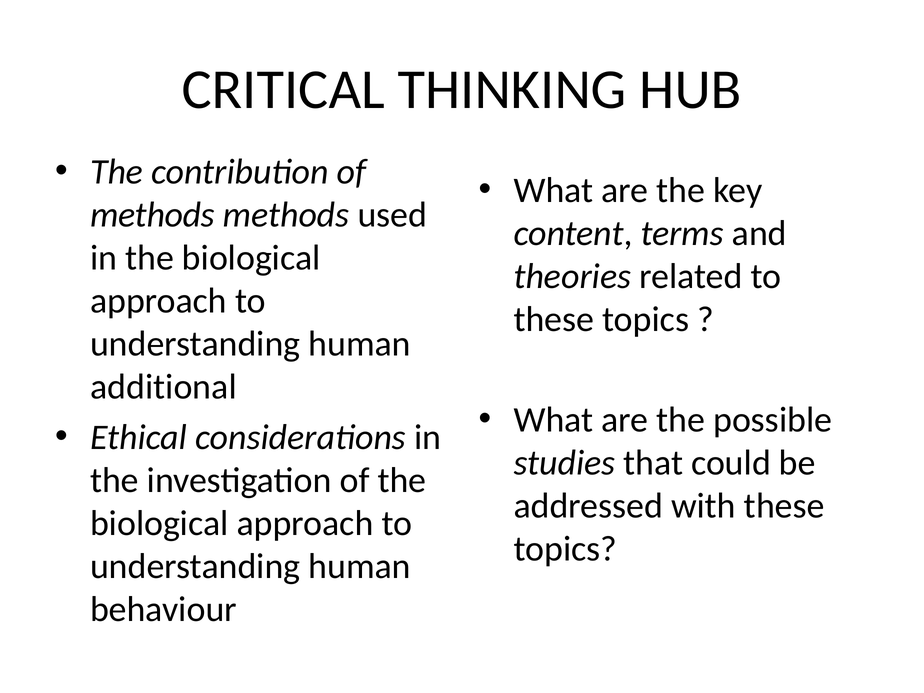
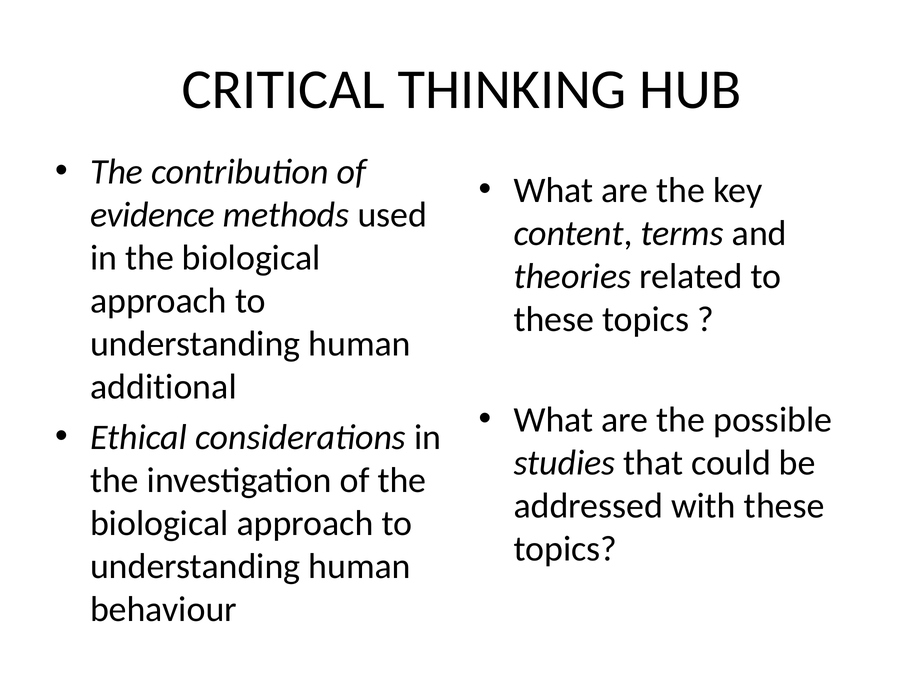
methods: methods -> evidence (153, 215)
